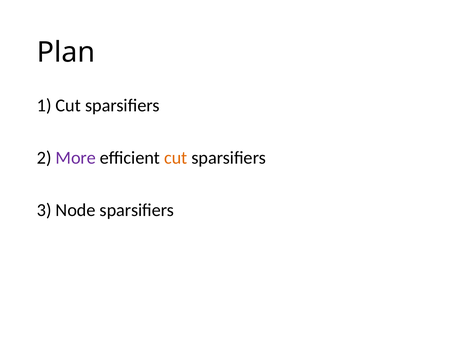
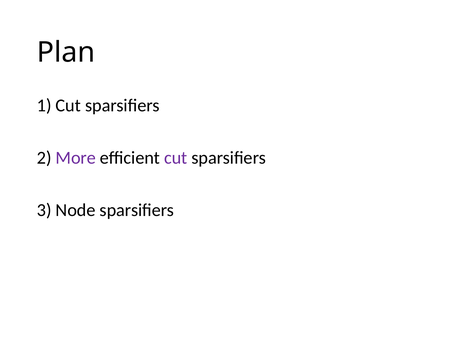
cut colour: orange -> purple (176, 158)
